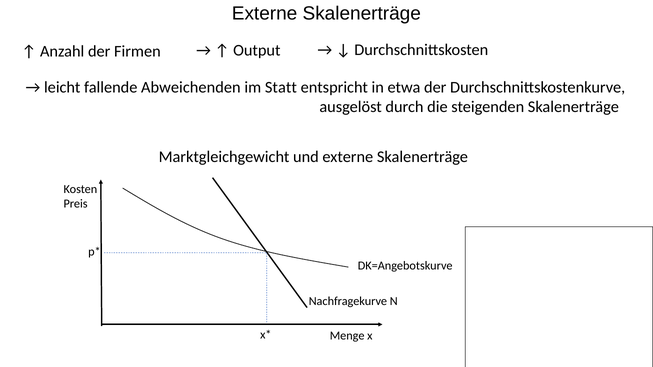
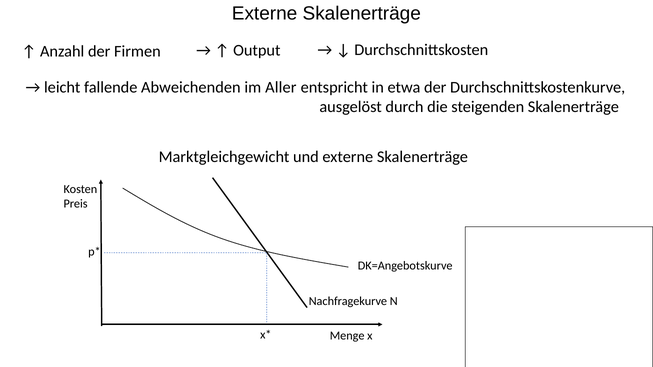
Statt: Statt -> Aller (281, 87)
